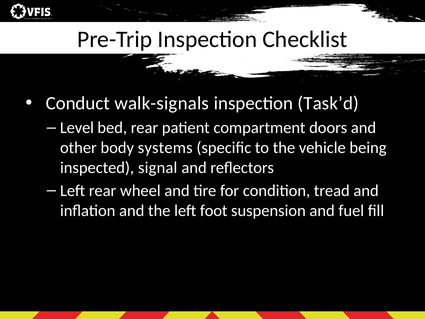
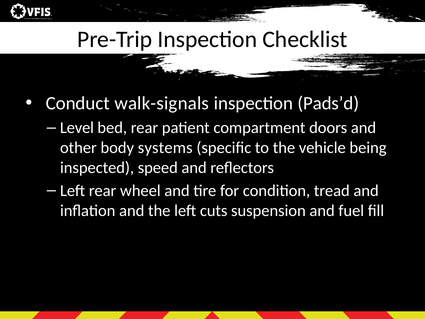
Task’d: Task’d -> Pads’d (328, 103)
signal: signal -> speed (158, 167)
foot: foot -> cuts (214, 210)
